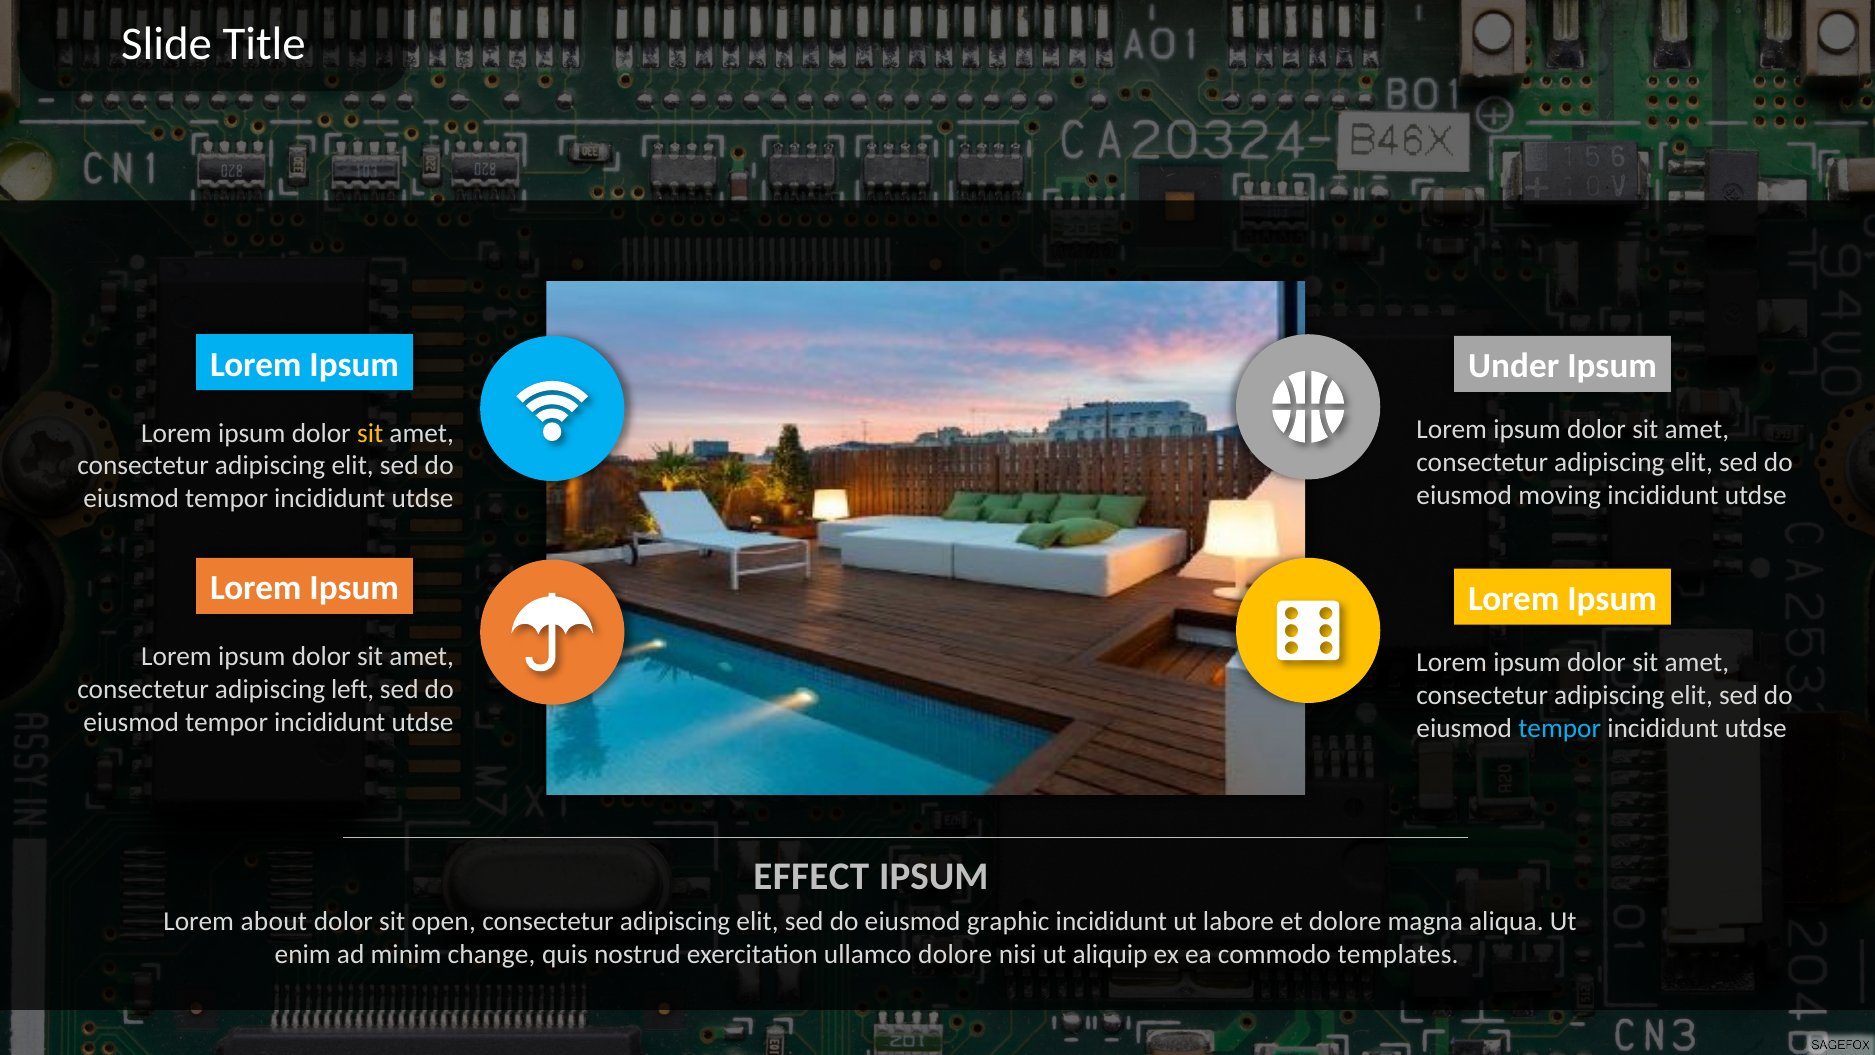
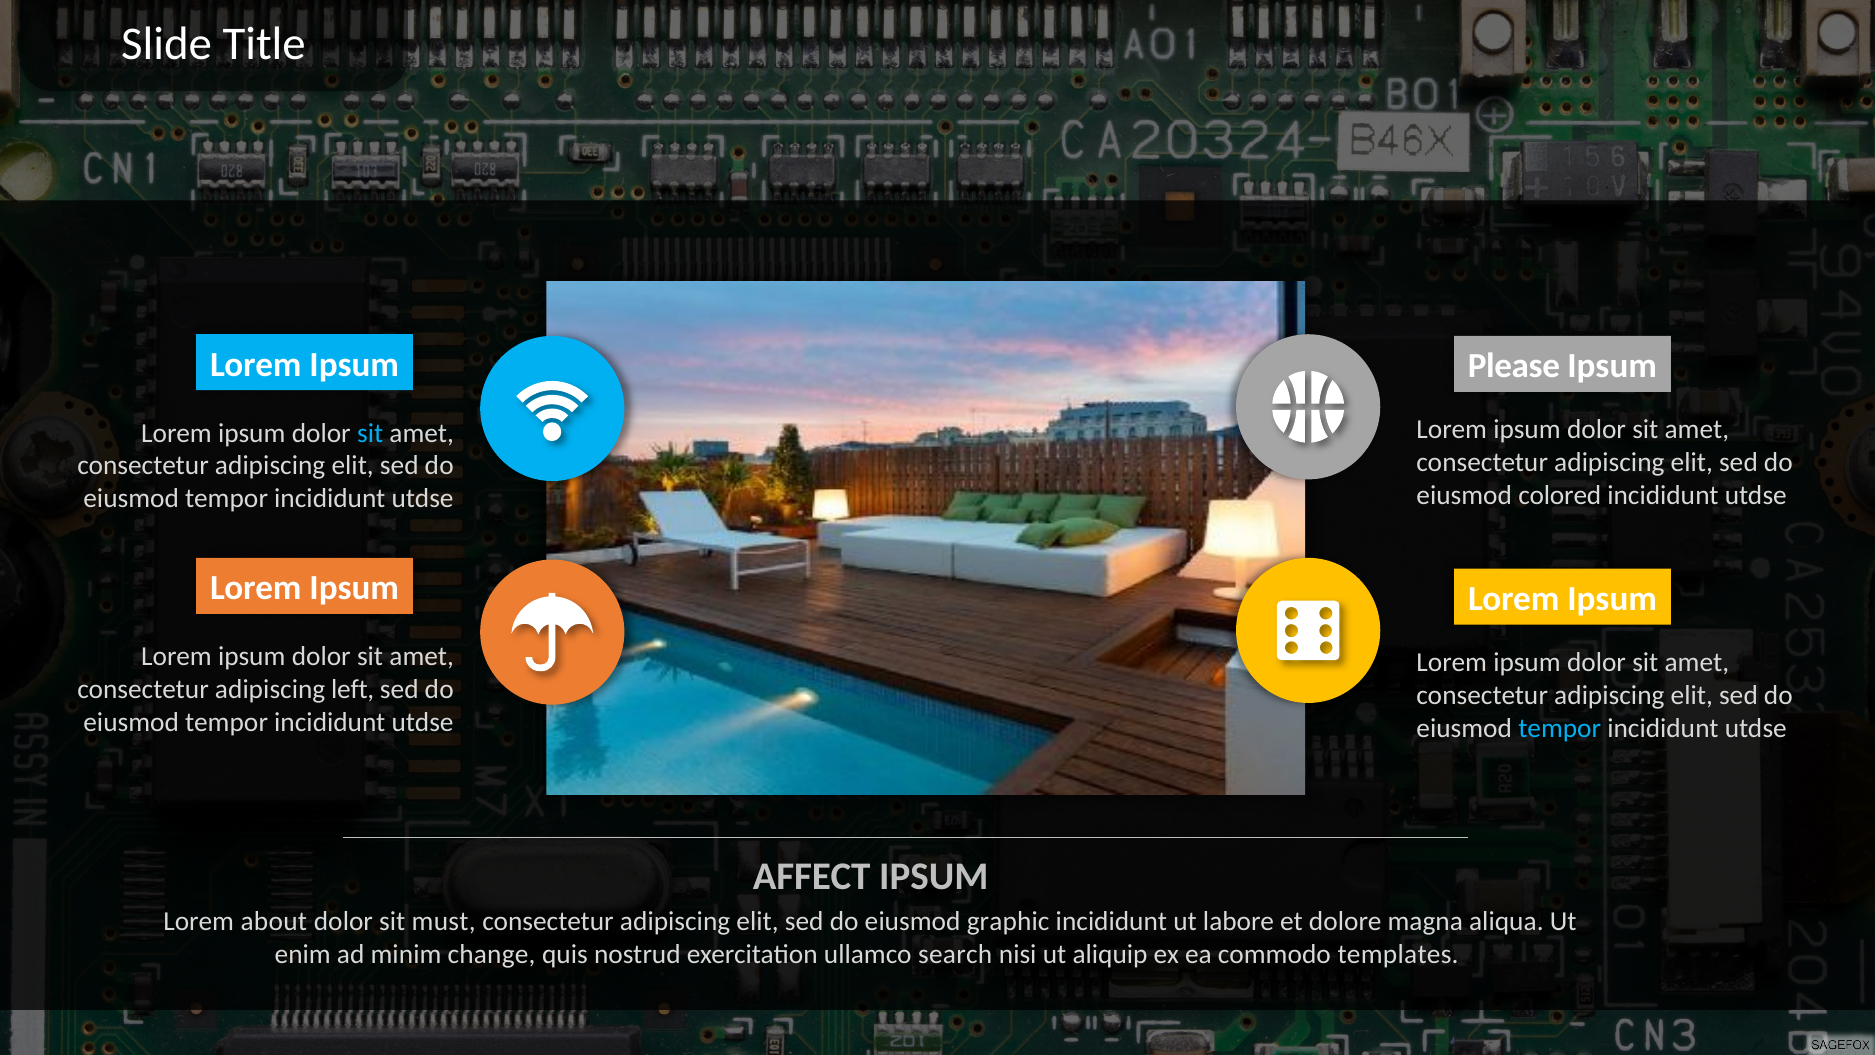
Under: Under -> Please (1514, 366)
sit colour: yellow -> light blue (370, 433)
moving: moving -> colored (1560, 495)
EFFECT: EFFECT -> AFFECT (812, 876)
open: open -> must (444, 921)
ullamco dolore: dolore -> search (955, 954)
